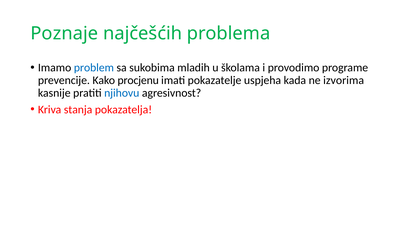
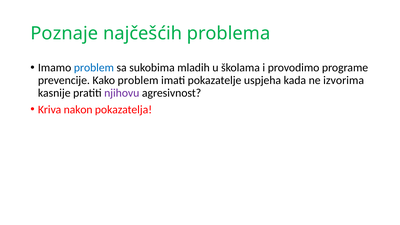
Kako procjenu: procjenu -> problem (138, 80)
njihovu colour: blue -> purple (122, 93)
stanja: stanja -> nakon (78, 110)
